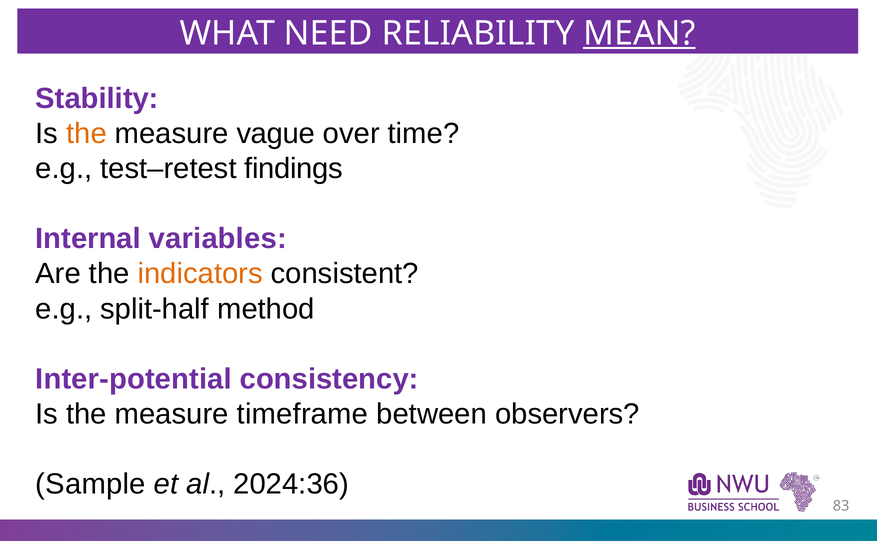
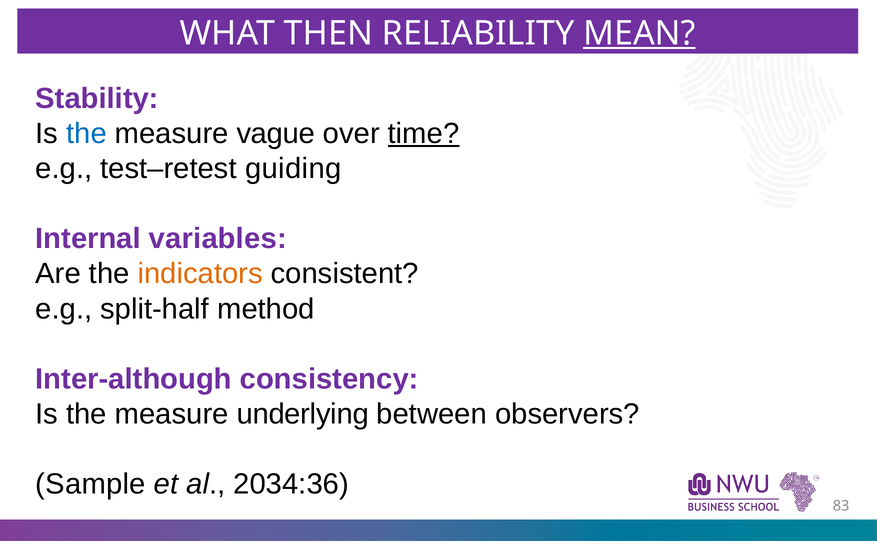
NEED: NEED -> THEN (328, 33)
the colour: orange -> blue (86, 134)
time underline: none -> present (424, 134)
findings: findings -> guiding (293, 169)
Inter-potential: Inter-potential -> Inter-although (134, 379)
timeframe: timeframe -> underlying (303, 414)
2024:36: 2024:36 -> 2034:36 (291, 484)
